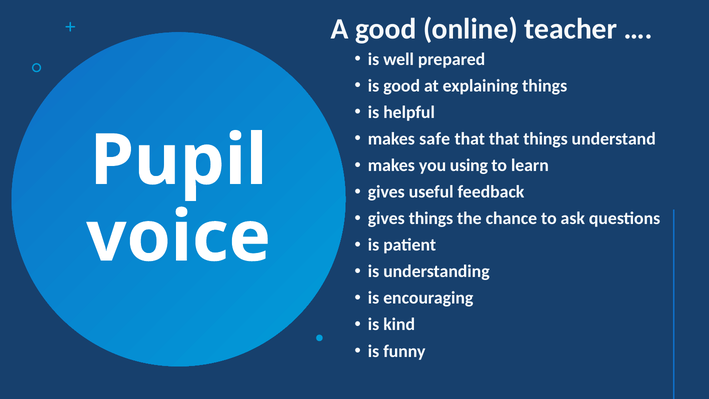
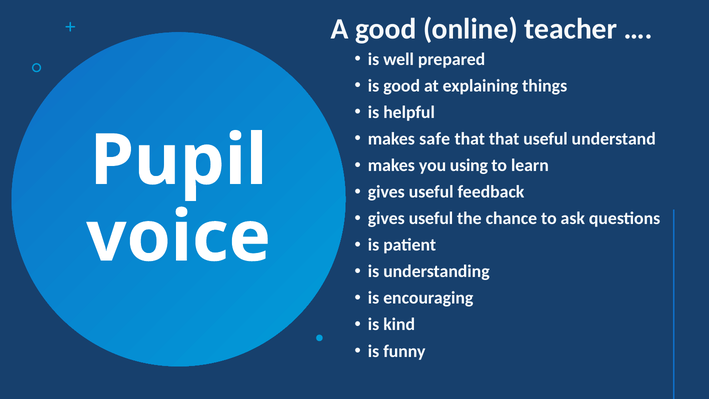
that things: things -> useful (546, 139)
things: things -> useful (431, 218)
